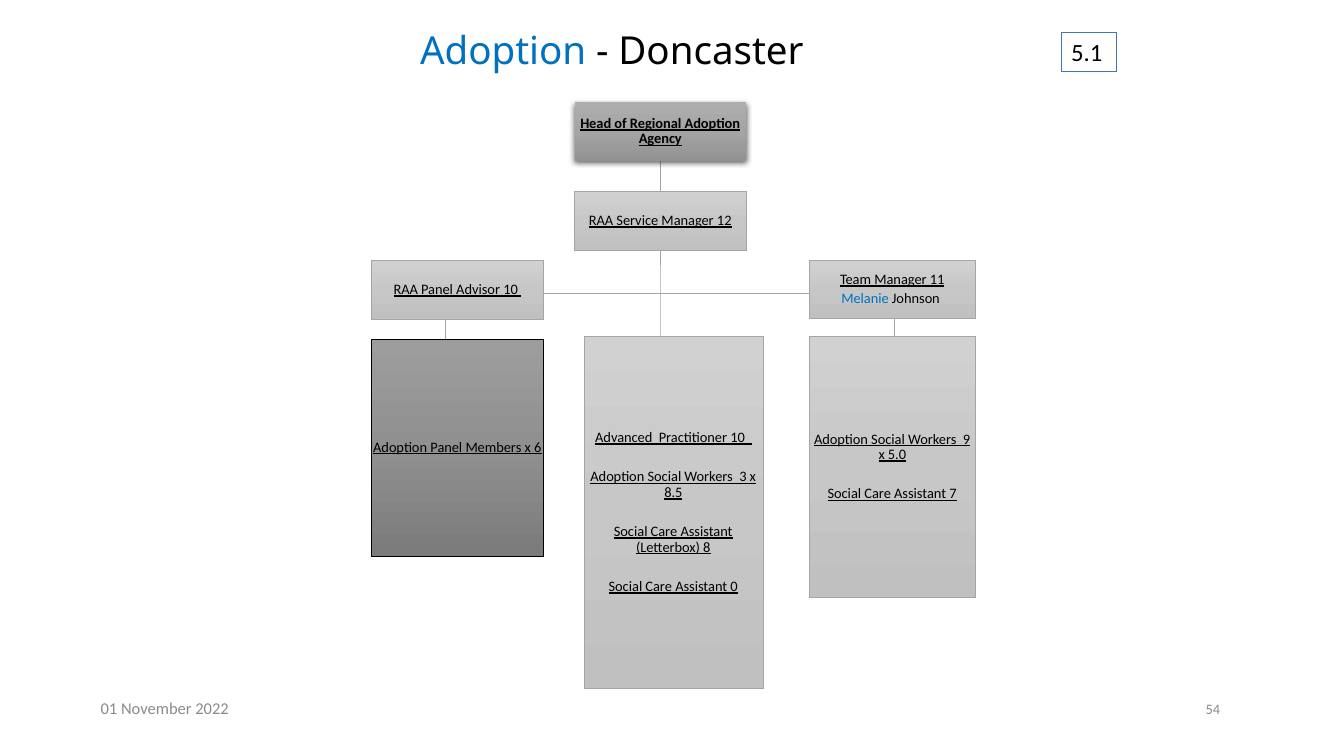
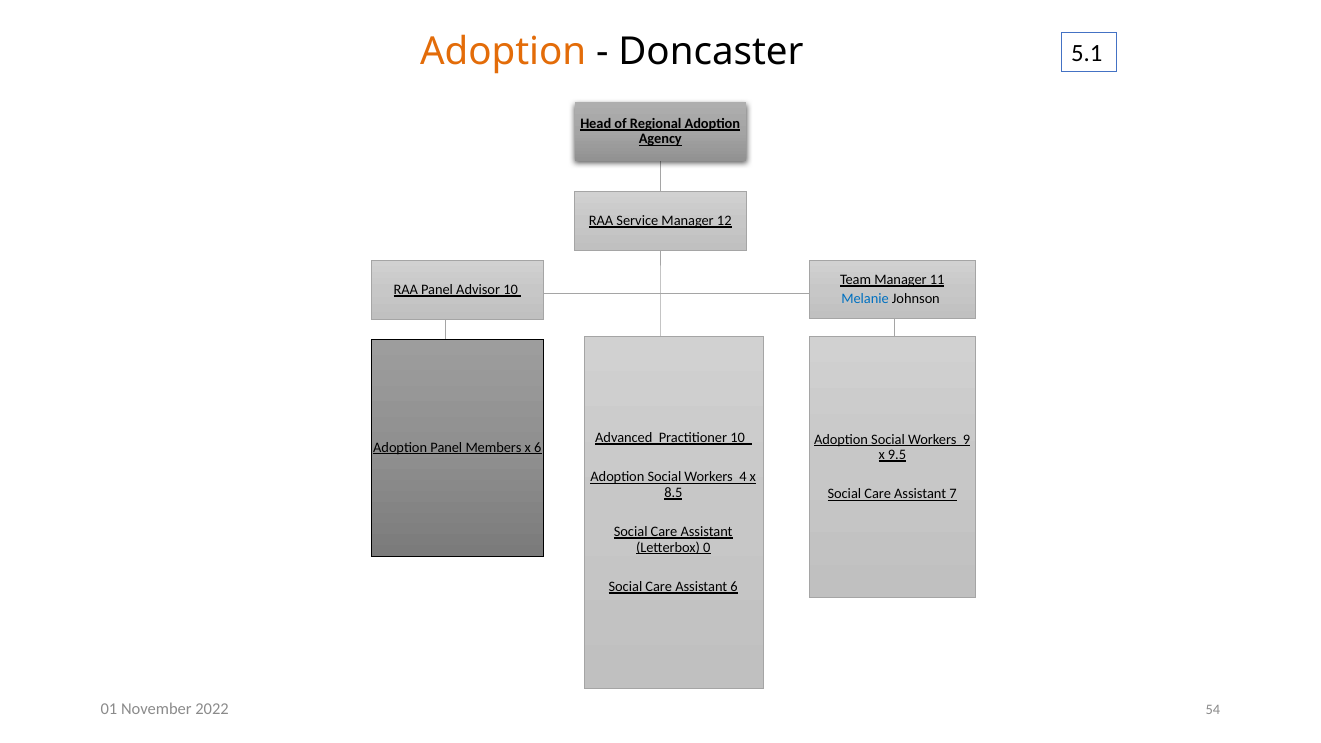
Adoption colour: blue -> orange (503, 52)
5.0: 5.0 -> 9.5 (897, 455)
3: 3 -> 4 (743, 477)
8: 8 -> 0 (707, 548)
Assistant 0: 0 -> 6 (734, 587)
